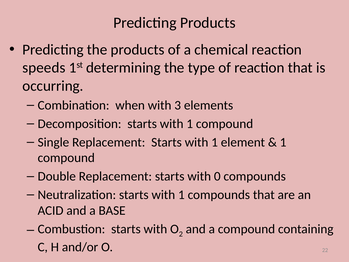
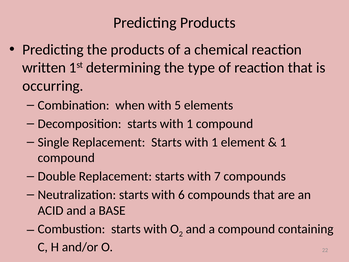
speeds: speeds -> written (44, 68)
3: 3 -> 5 (178, 105)
0: 0 -> 7 (217, 176)
Neutralization starts with 1: 1 -> 6 (181, 195)
